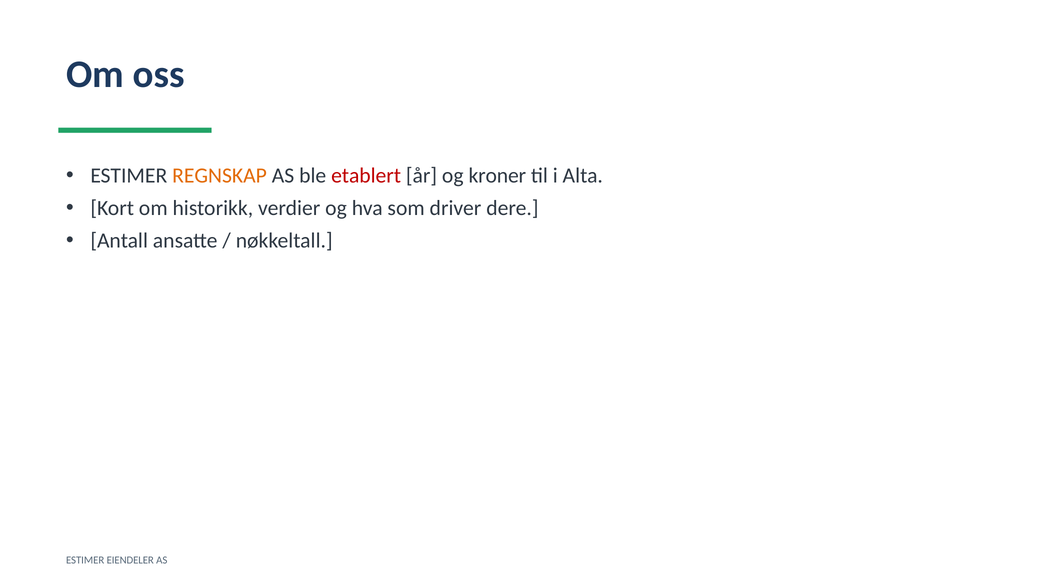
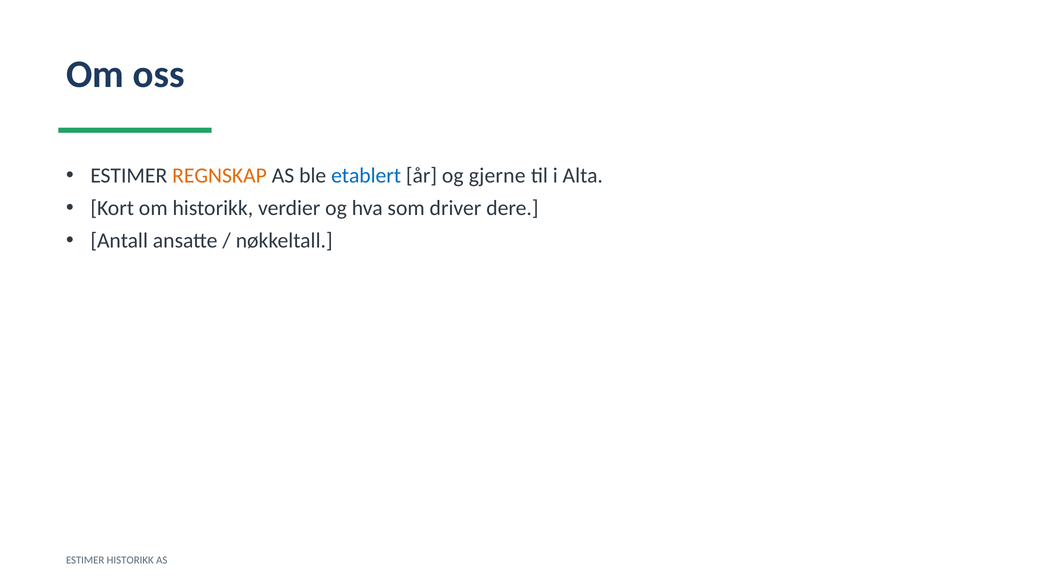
etablert colour: red -> blue (366, 176)
kroner: kroner -> gjerne (497, 176)
ESTIMER EIENDELER: EIENDELER -> HISTORIKK (130, 560)
